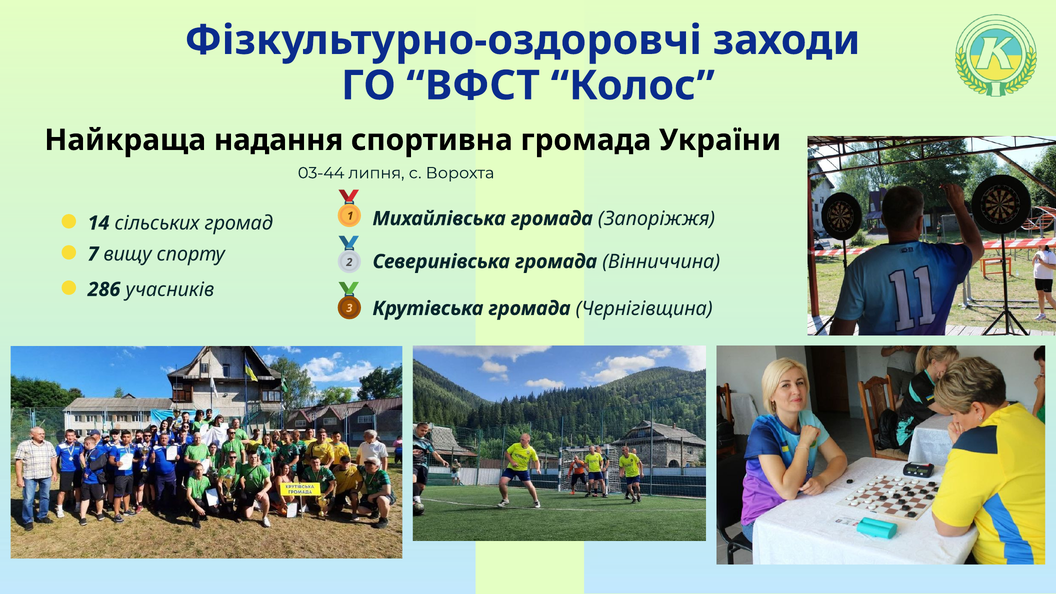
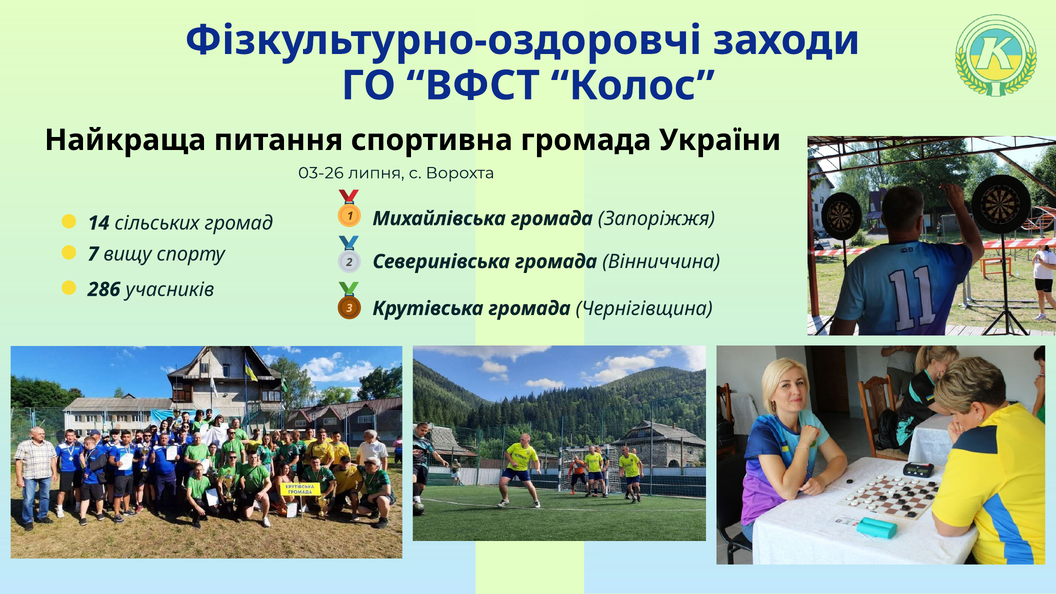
надання: надання -> питання (278, 140)
03-44: 03-44 -> 03-26 (321, 173)
